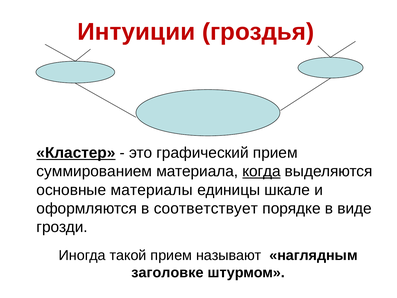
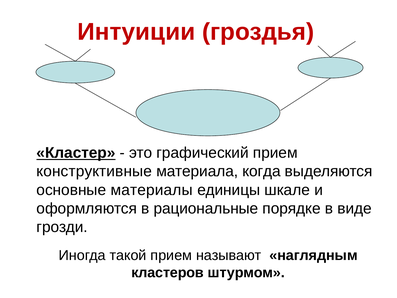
суммированием: суммированием -> конструктивные (94, 171)
когда underline: present -> none (262, 171)
соответствует: соответствует -> рациональные (206, 208)
заголовке: заголовке -> кластеров (168, 272)
